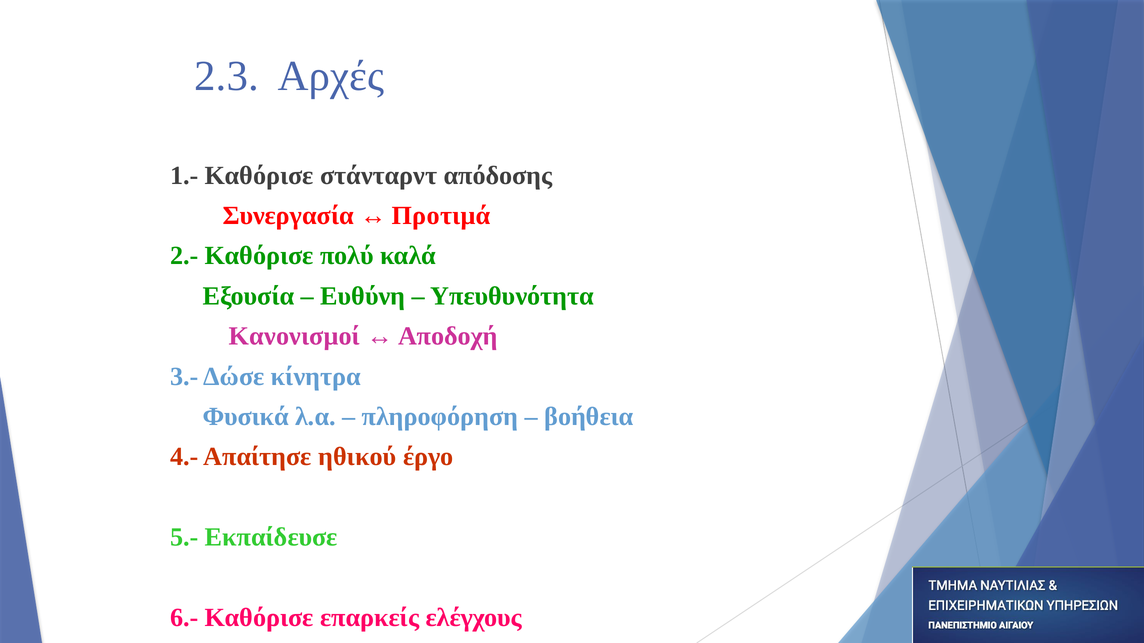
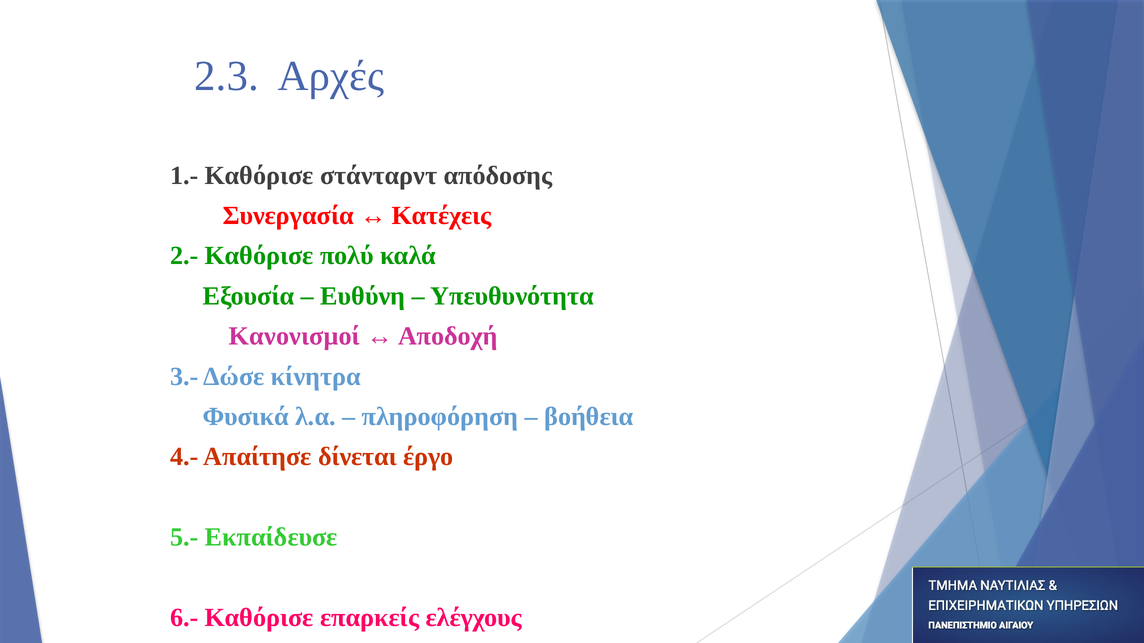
Προτιμά: Προτιμά -> Κατέχεις (441, 216)
ηθικού: ηθικού -> δίνεται (357, 457)
